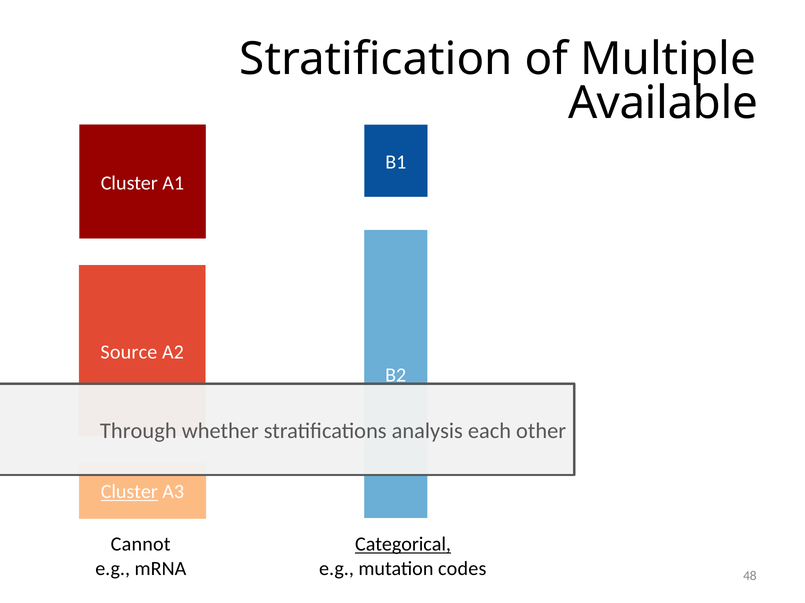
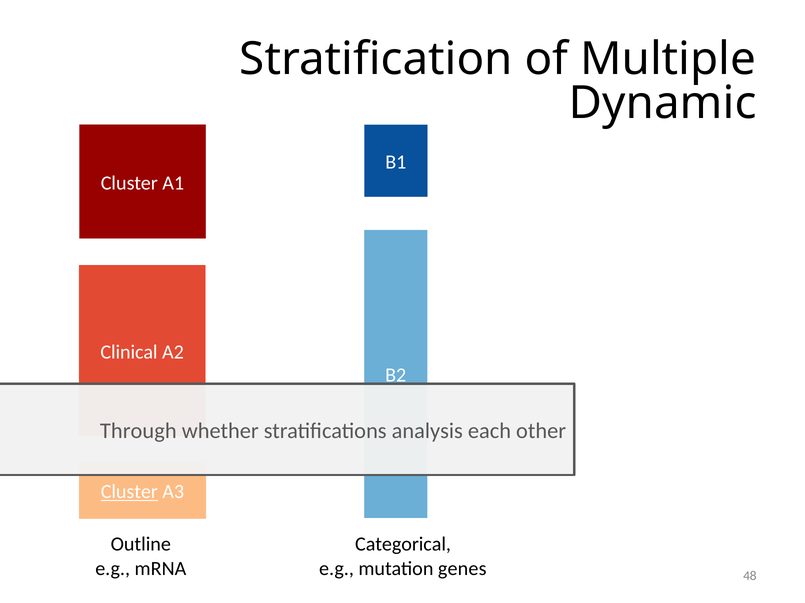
Available: Available -> Dynamic (663, 103)
Source: Source -> Clinical (129, 352)
Cannot: Cannot -> Outline (141, 545)
Categorical underline: present -> none (403, 545)
codes: codes -> genes (462, 569)
